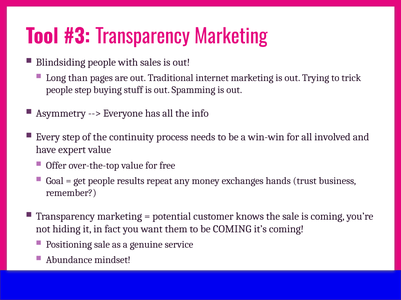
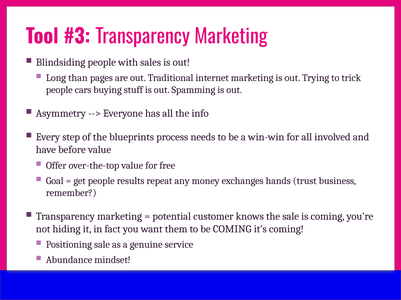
people step: step -> cars (83, 90)
continuity: continuity -> blueprints (132, 138)
expert: expert -> before (72, 150)
